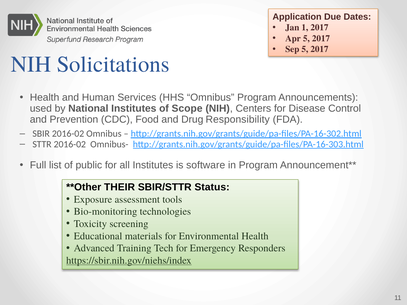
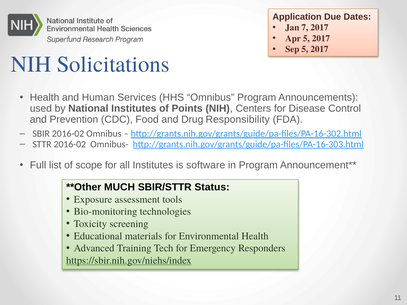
1: 1 -> 7 (305, 28)
Scope: Scope -> Points (187, 109)
public: public -> scope (89, 165)
THEIR: THEIR -> MUCH (120, 187)
